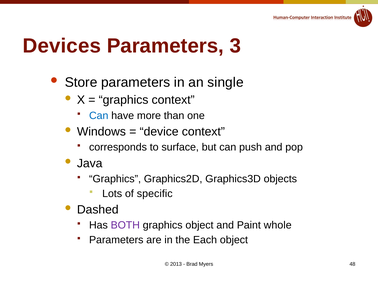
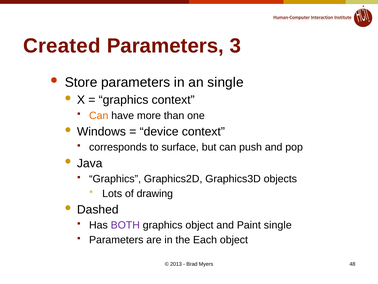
Devices: Devices -> Created (62, 46)
Can colour: blue -> orange (99, 115)
specific: specific -> drawing (155, 193)
Paint whole: whole -> single (278, 225)
